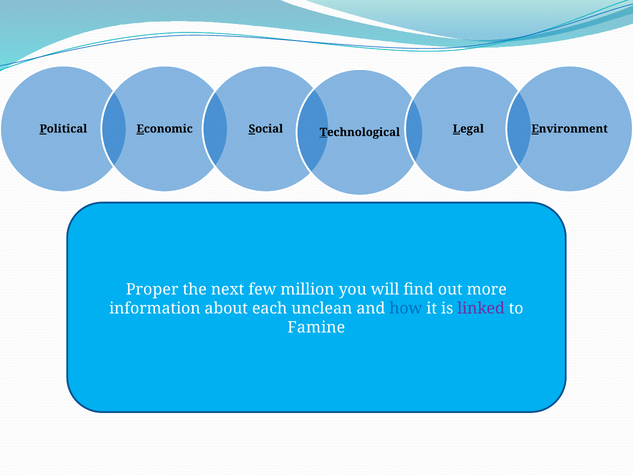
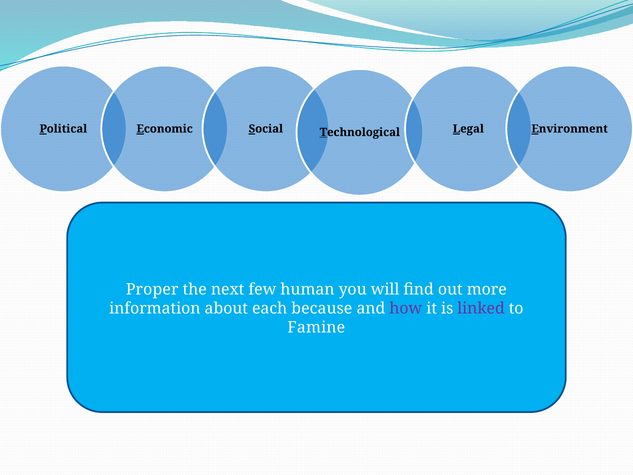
million: million -> human (307, 289)
unclean: unclean -> because (322, 308)
how colour: blue -> purple (406, 308)
